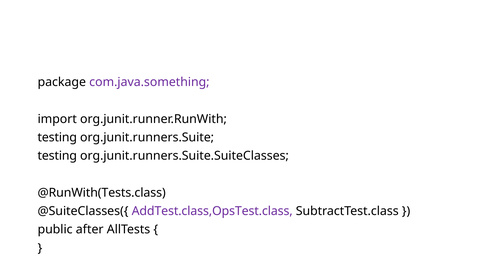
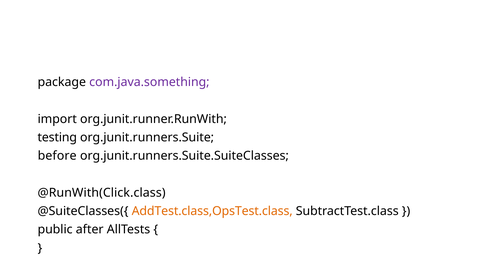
testing: testing -> before (57, 156)
@RunWith(Tests.class: @RunWith(Tests.class -> @RunWith(Click.class (102, 193)
AddTest.class,OpsTest.class colour: purple -> orange (212, 211)
